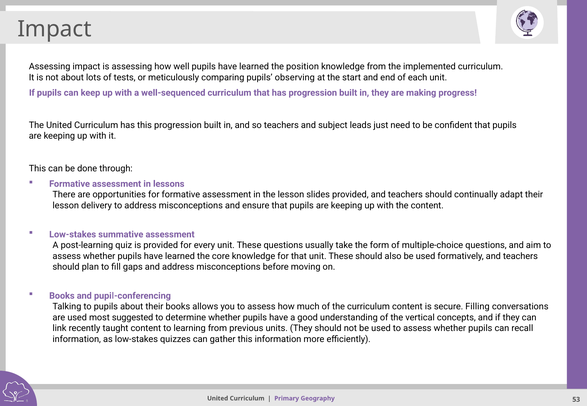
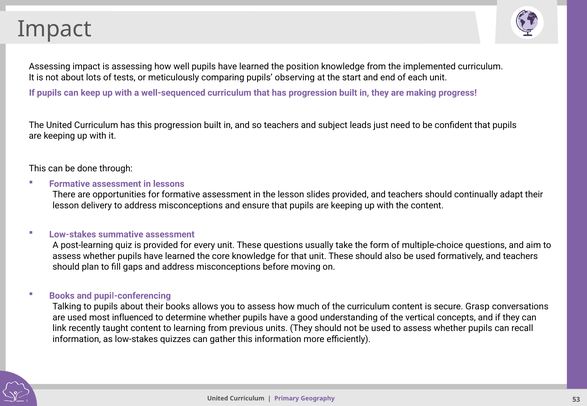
Filling: Filling -> Grasp (477, 307)
suggested: suggested -> influenced (133, 318)
